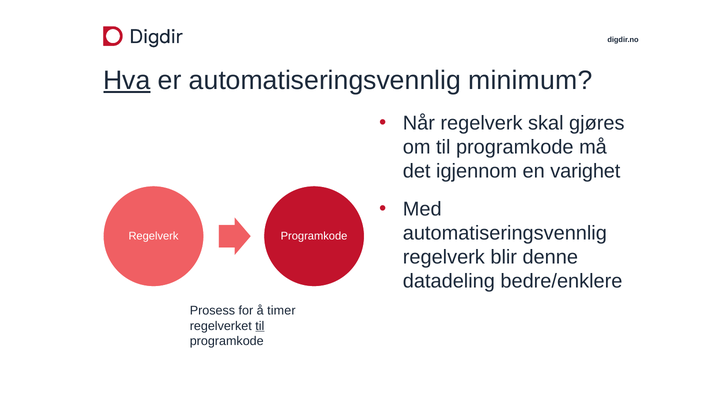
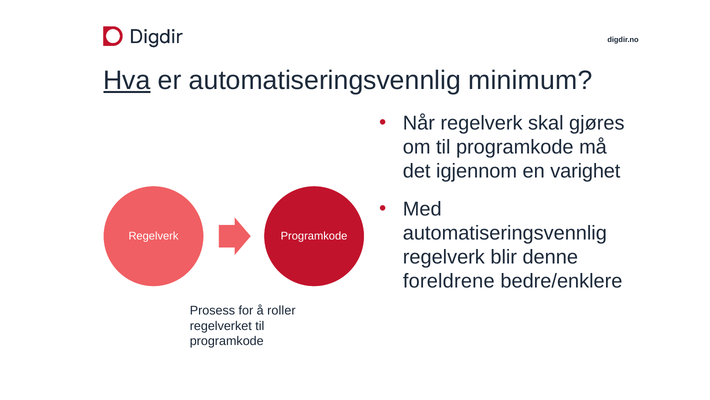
datadeling: datadeling -> foreldrene (449, 281)
timer: timer -> roller (281, 310)
til underline: present -> none (260, 325)
